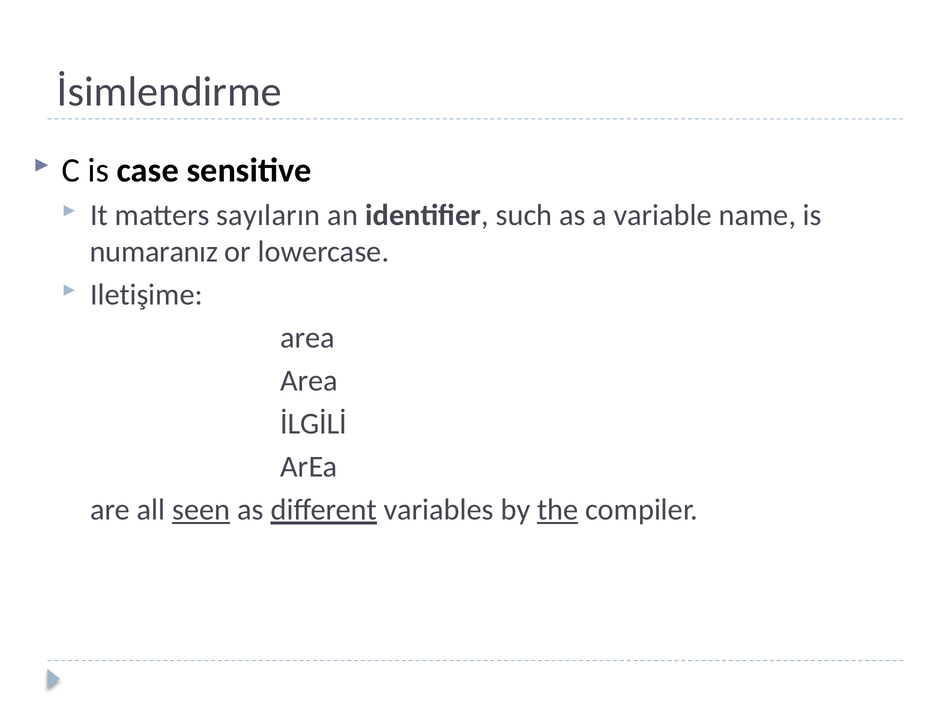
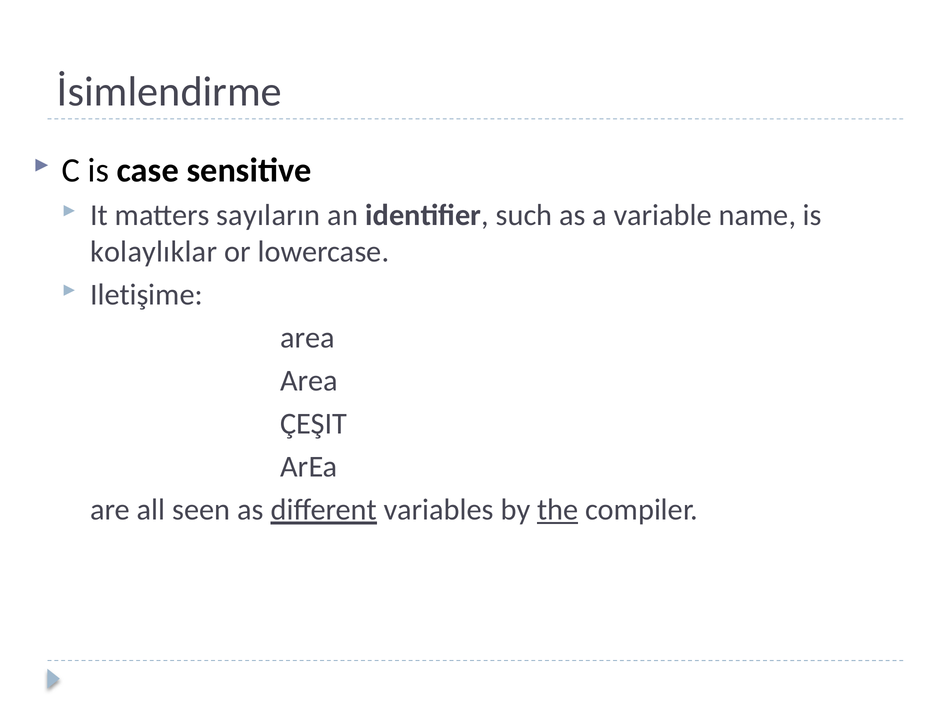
numaranız: numaranız -> kolaylıklar (154, 252)
İLGİLİ: İLGİLİ -> ÇEŞIT (314, 424)
seen underline: present -> none (201, 510)
